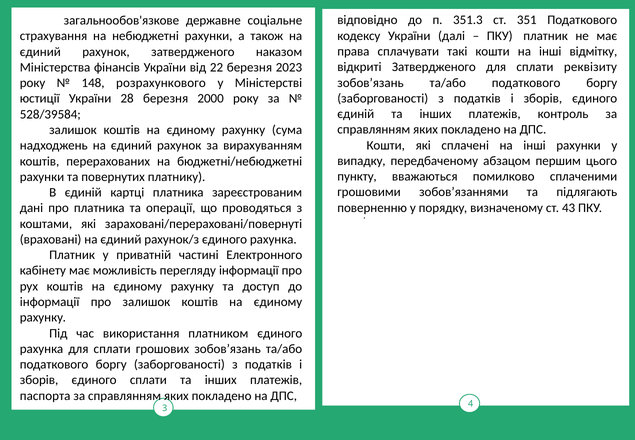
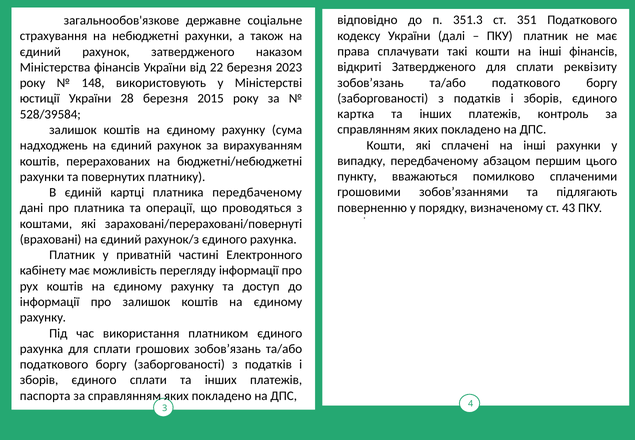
інші відмітку: відмітку -> фінансів (593, 51)
розрахункового: розрахункового -> використовують (161, 83)
2000: 2000 -> 2015 (211, 99)
єдиній: єдиній -> картка (356, 114)
платника зареєстрованим: зареєстрованим -> передбаченому (257, 192)
